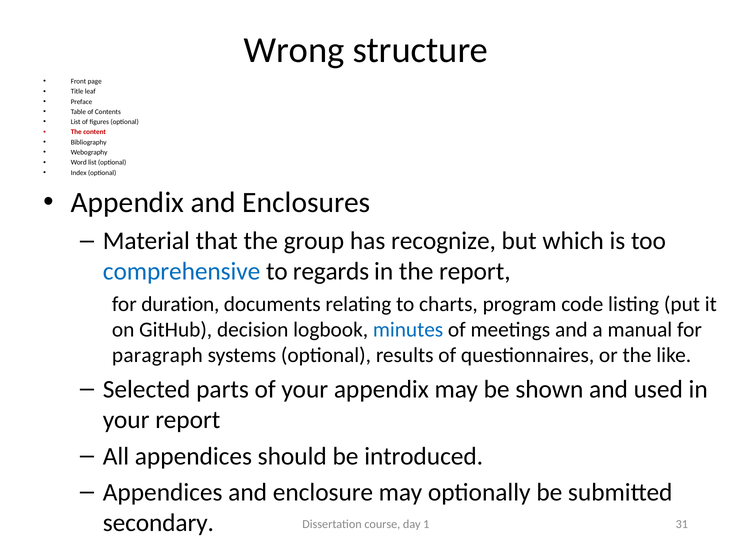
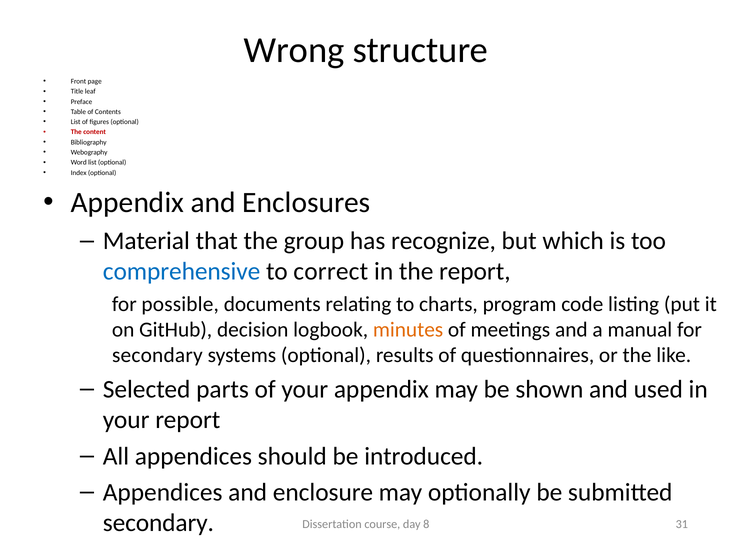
regards: regards -> correct (331, 272)
duration: duration -> possible (180, 304)
minutes colour: blue -> orange (408, 330)
paragraph: paragraph -> secondary (157, 355)
1: 1 -> 8 (426, 524)
